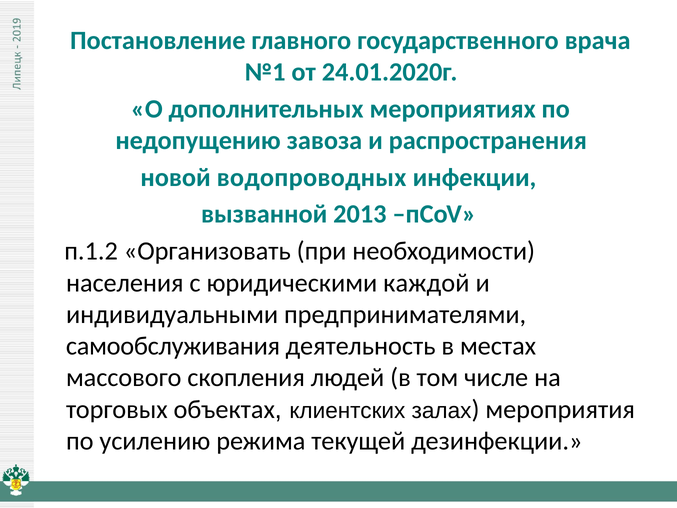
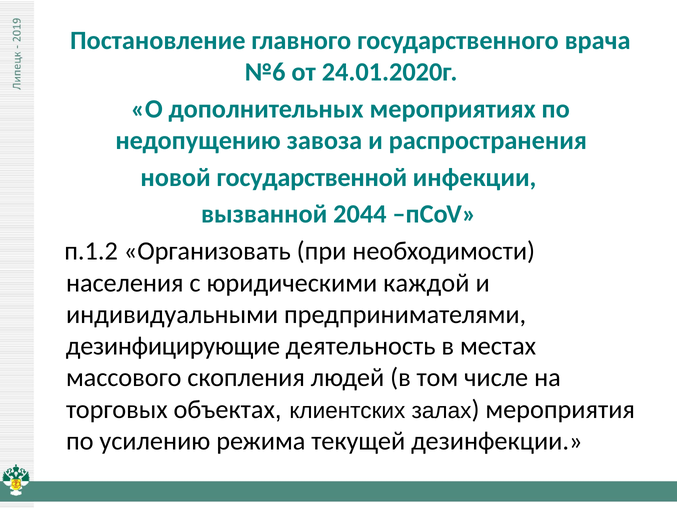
№1: №1 -> №6 (265, 72)
водопроводных: водопроводных -> государственной (312, 177)
2013: 2013 -> 2044 (360, 214)
самообслуживания: самообслуживания -> дезинфицирующие (173, 346)
